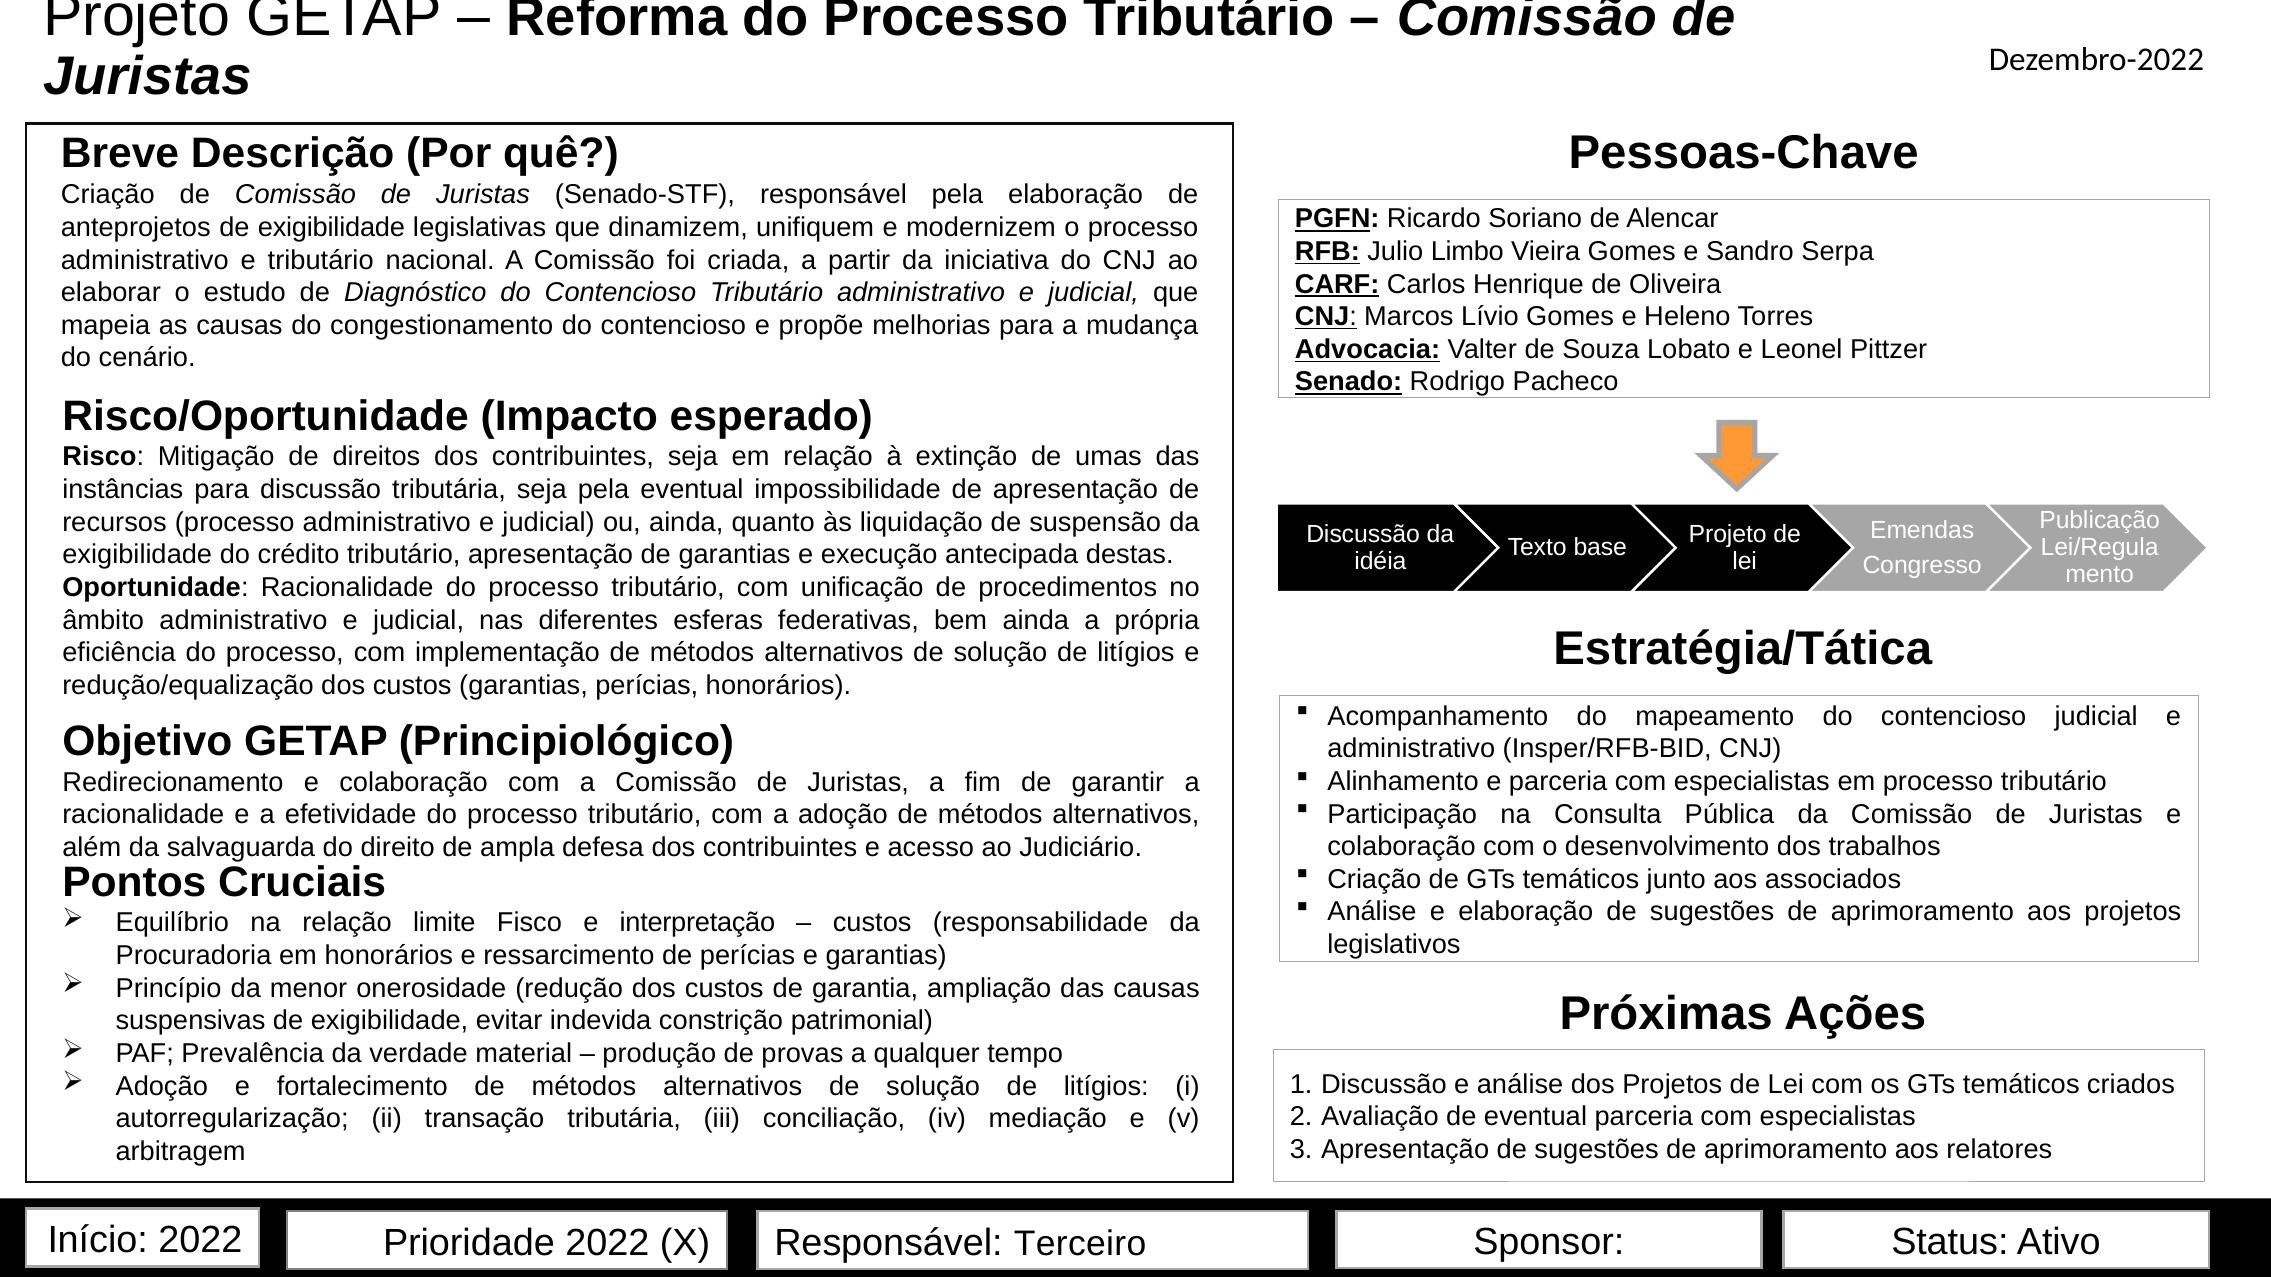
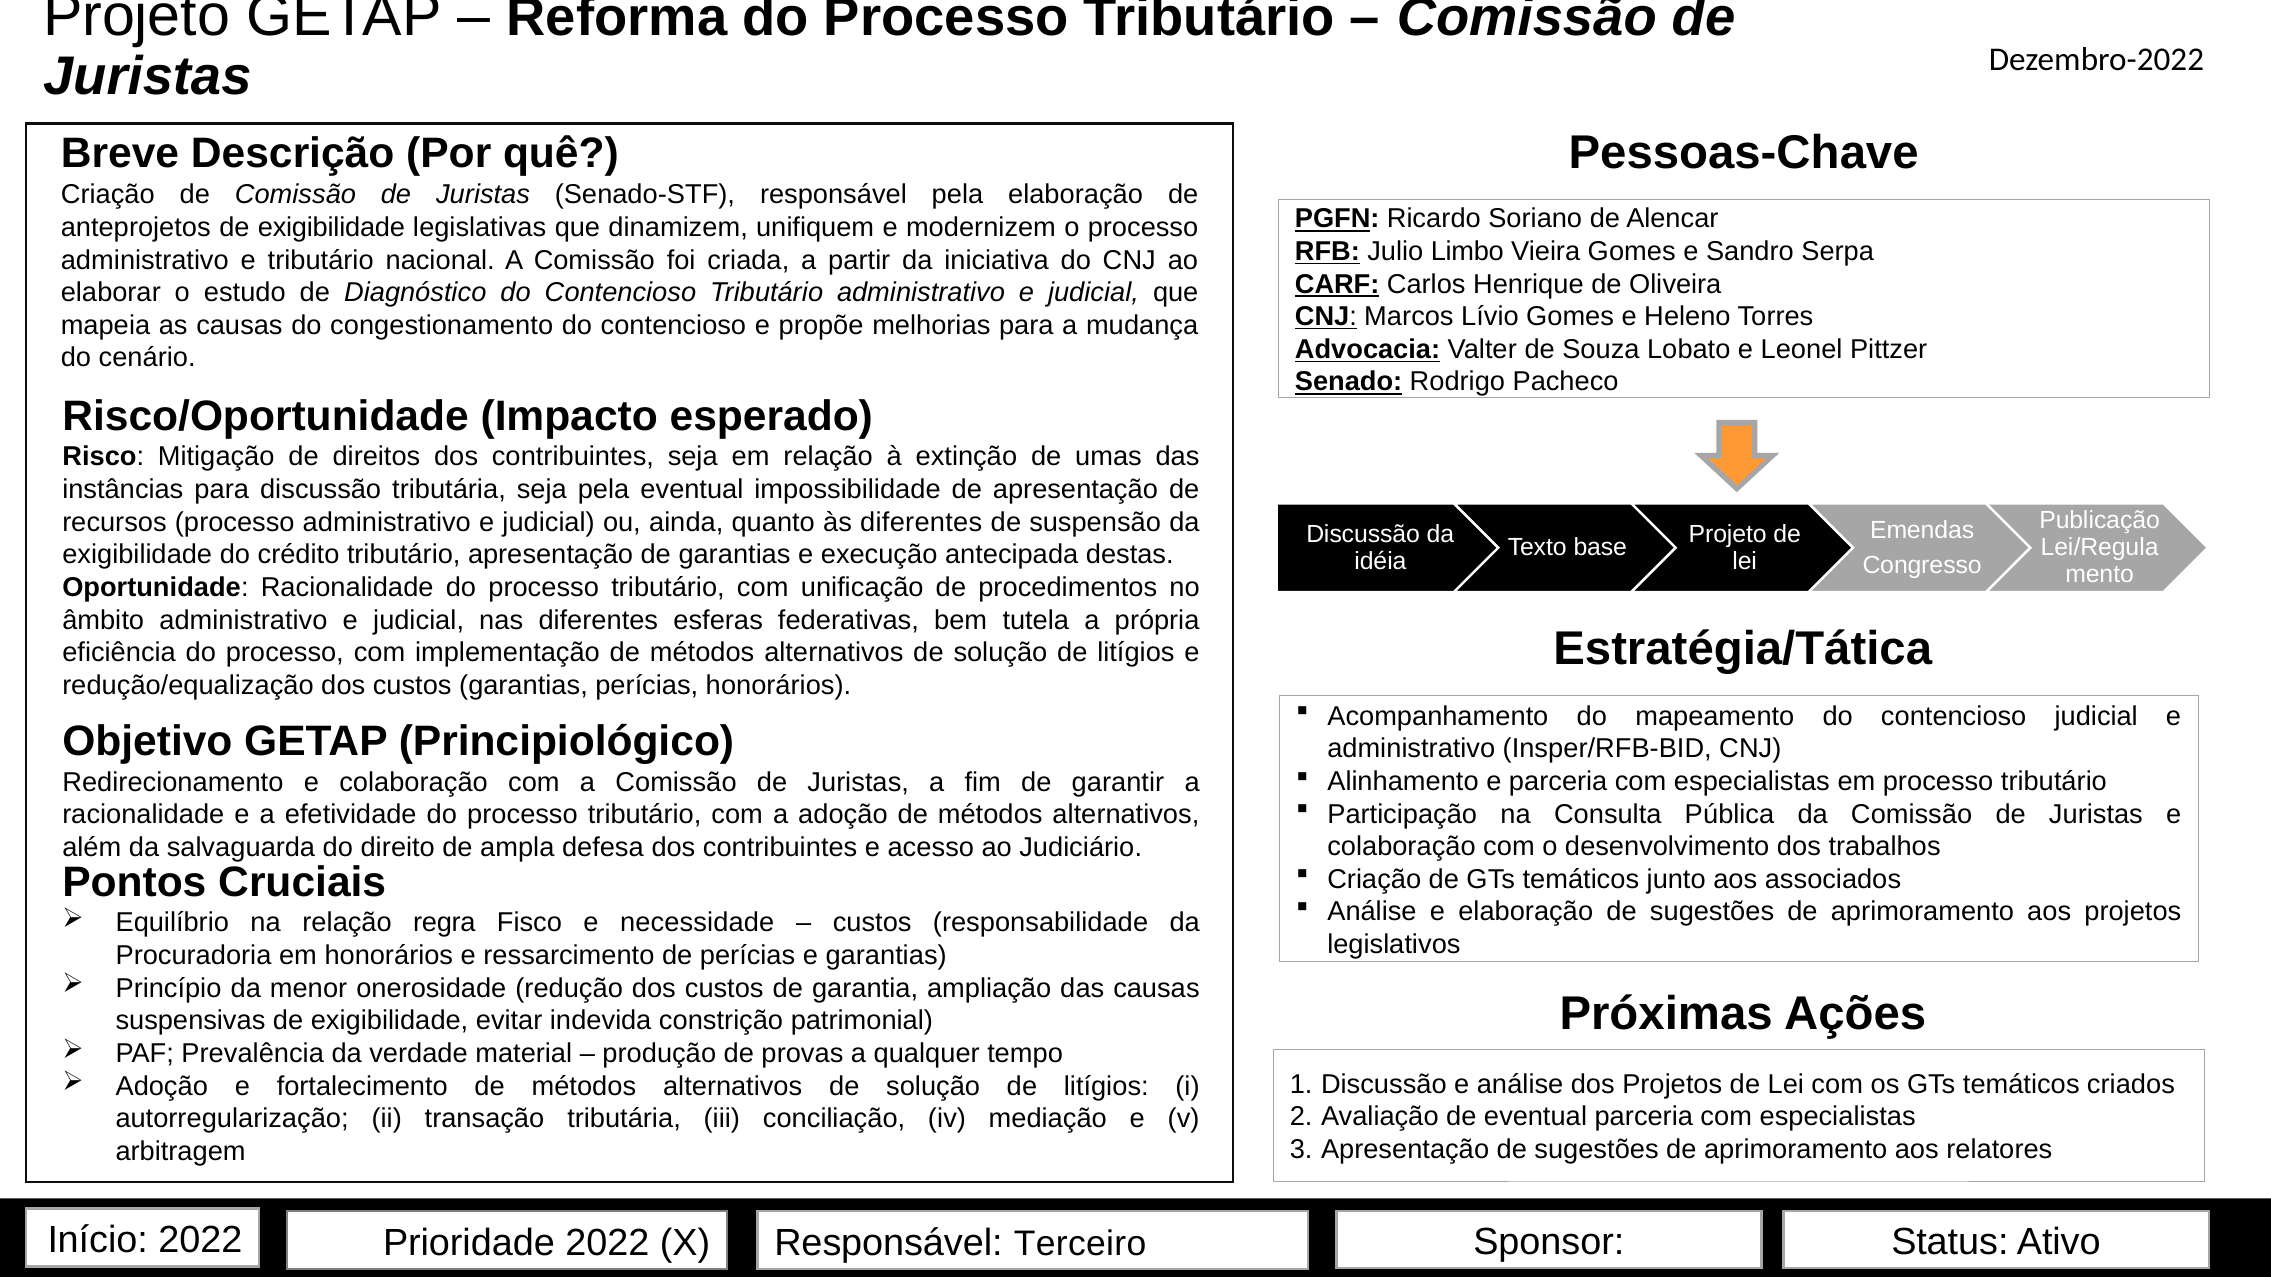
às liquidação: liquidação -> diferentes (921, 522)
bem ainda: ainda -> tutela (1036, 620)
limite: limite -> regra (444, 923)
interpretação: interpretação -> necessidade (697, 923)
